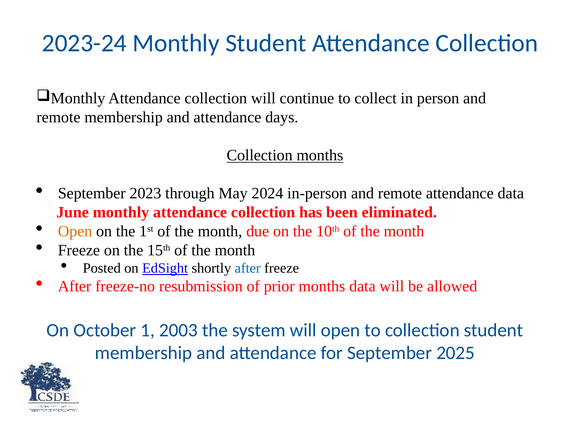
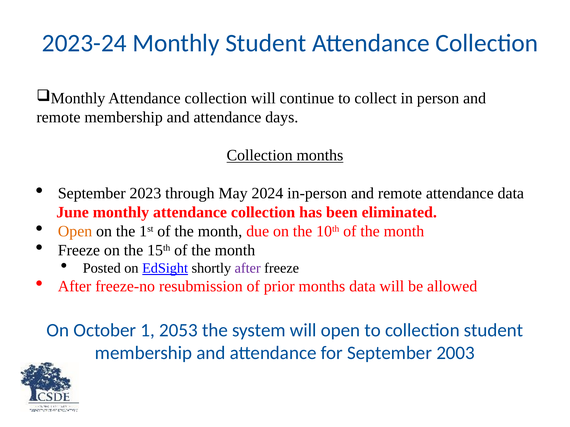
after colour: blue -> purple (248, 268)
2003: 2003 -> 2053 (179, 331)
2025: 2025 -> 2003 (456, 353)
